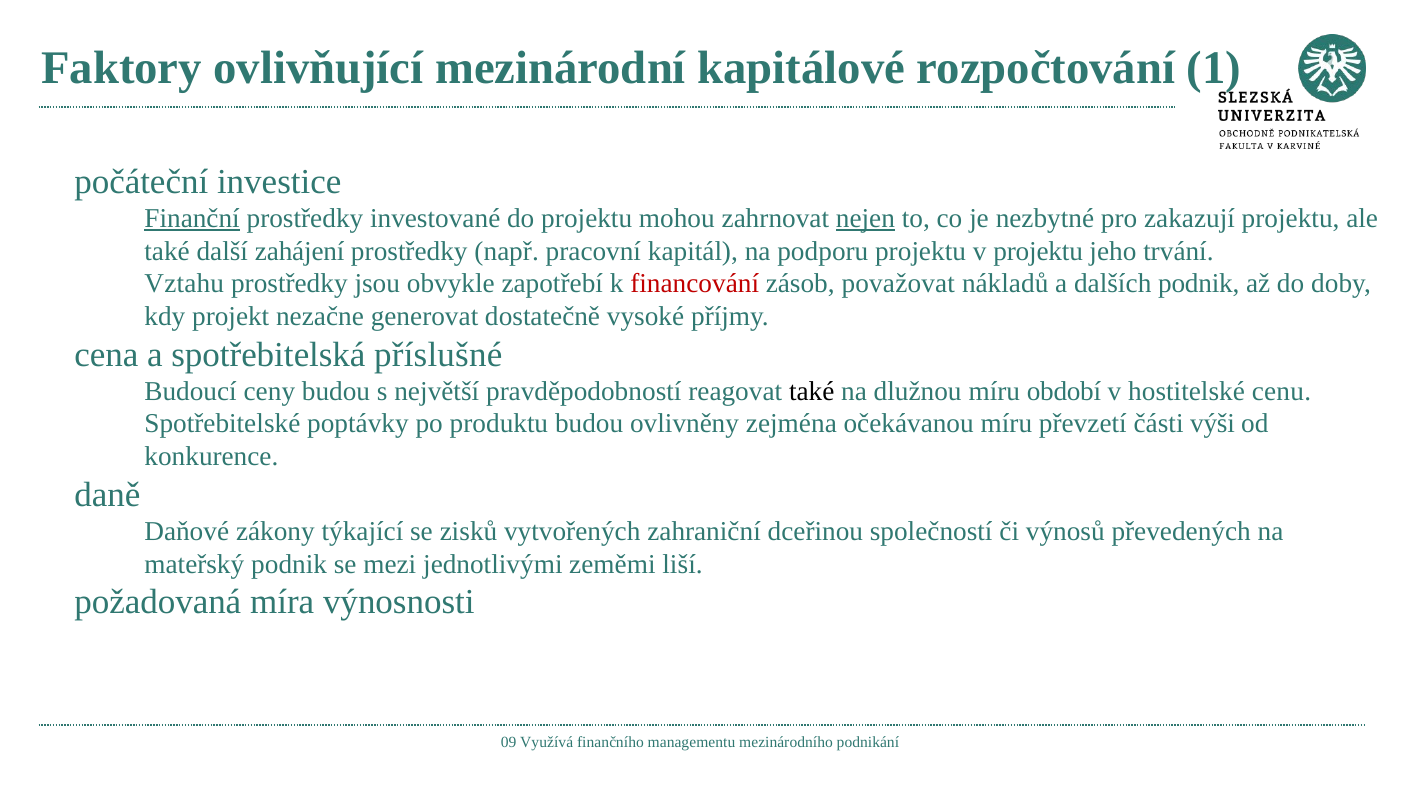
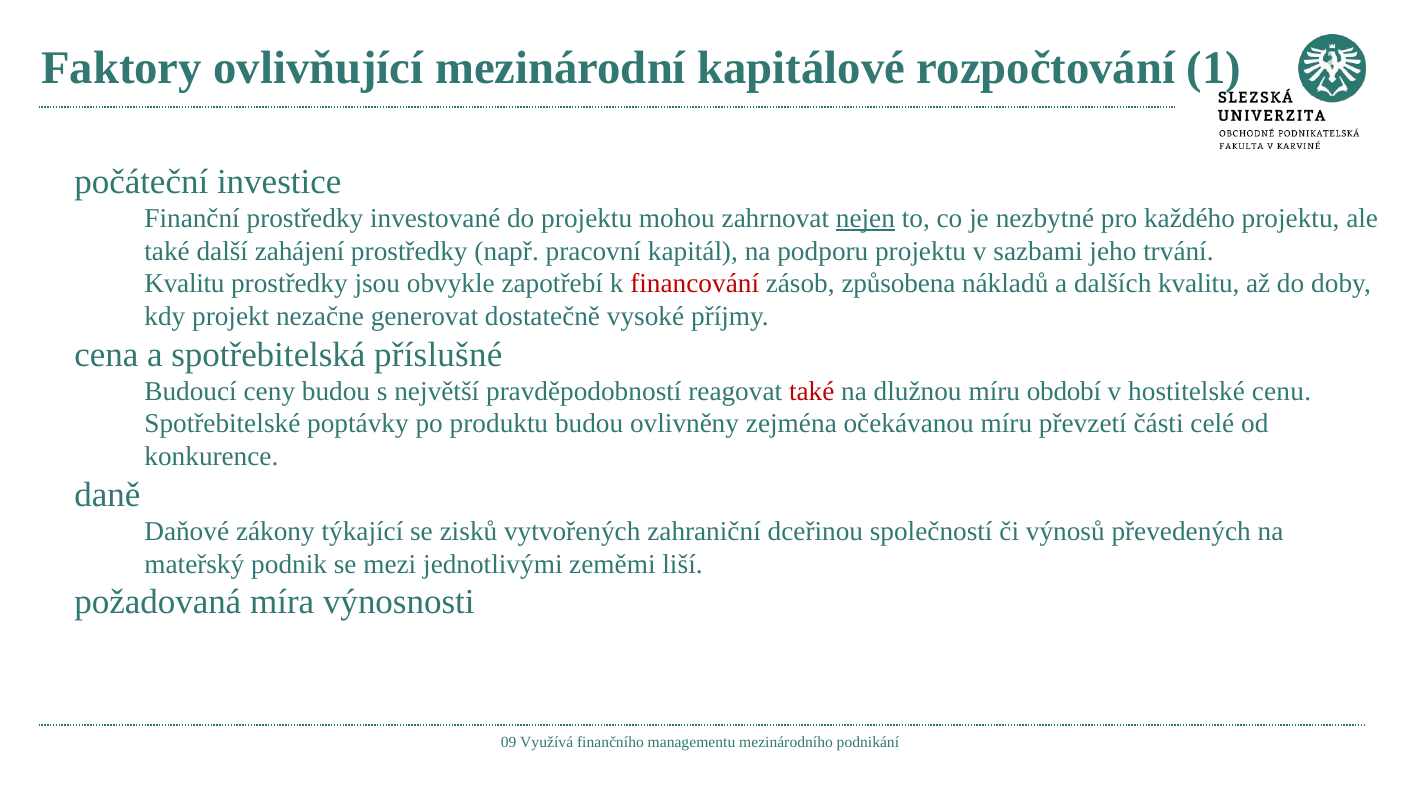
Finanční underline: present -> none (192, 218)
zakazují: zakazují -> každého (1190, 218)
v projektu: projektu -> sazbami (1038, 251)
Vztahu: Vztahu -> Kvalitu (184, 284)
považovat: považovat -> způsobena (898, 284)
dalších podnik: podnik -> kvalitu (1199, 284)
také colour: black -> red (812, 391)
výši: výši -> celé (1212, 424)
